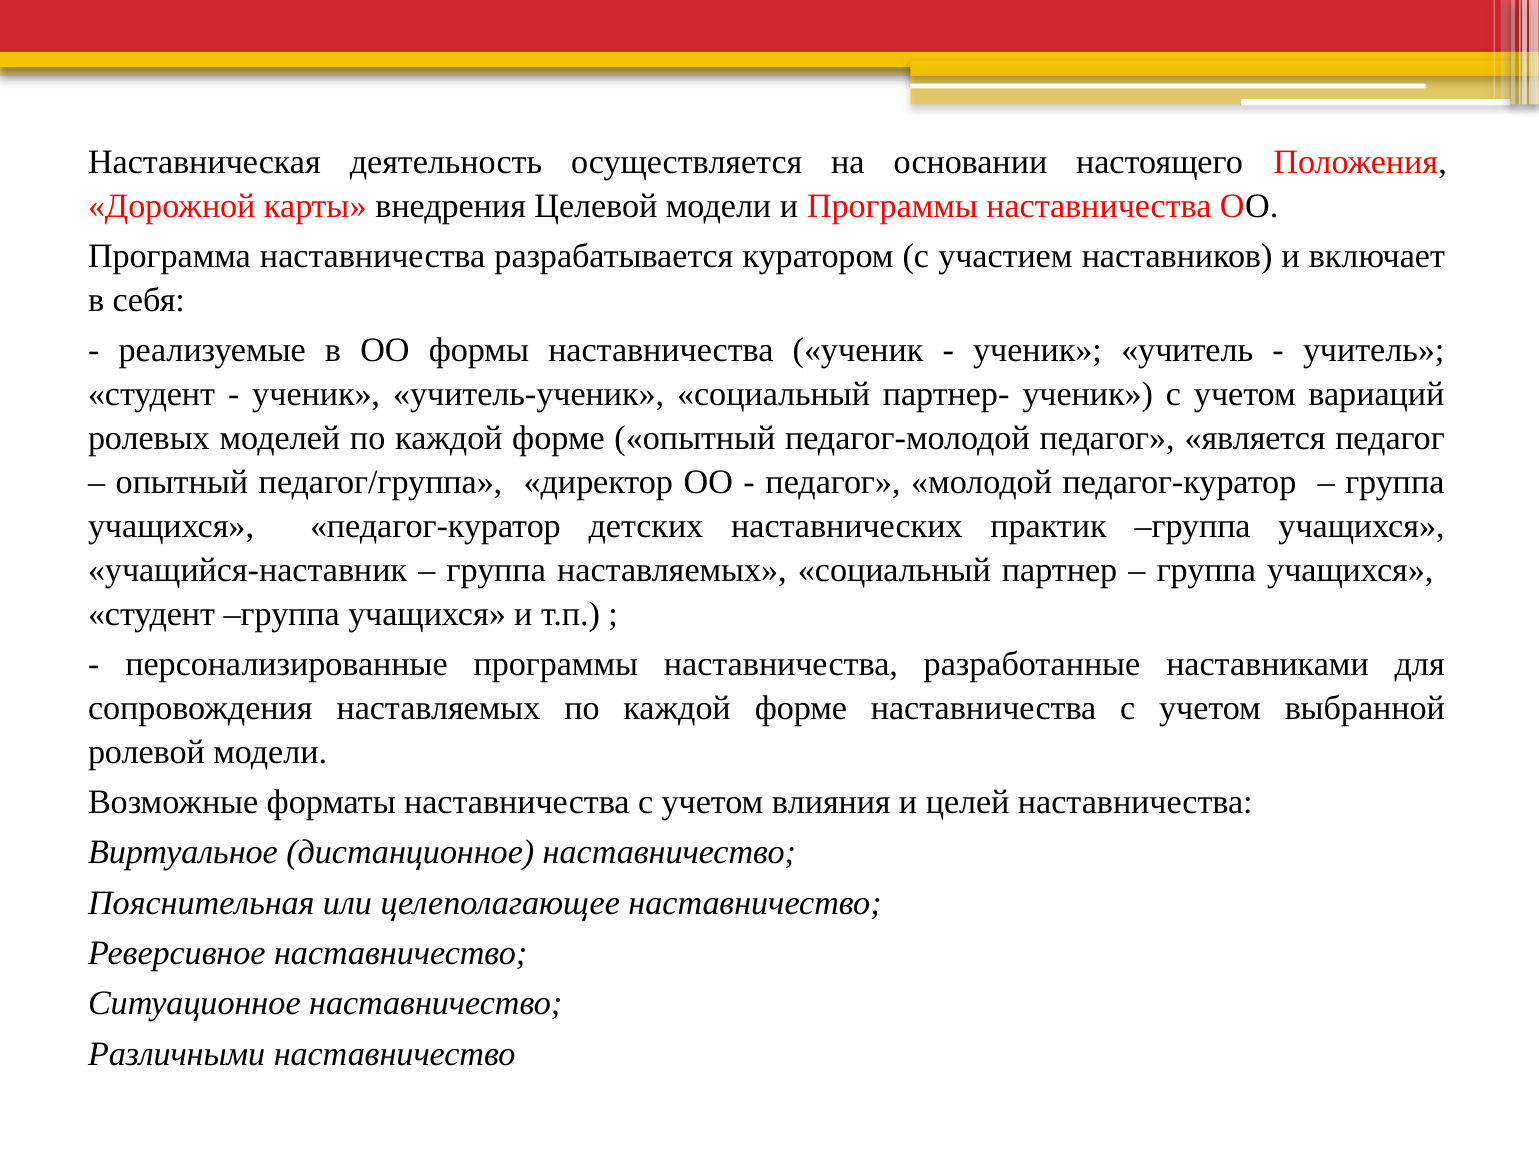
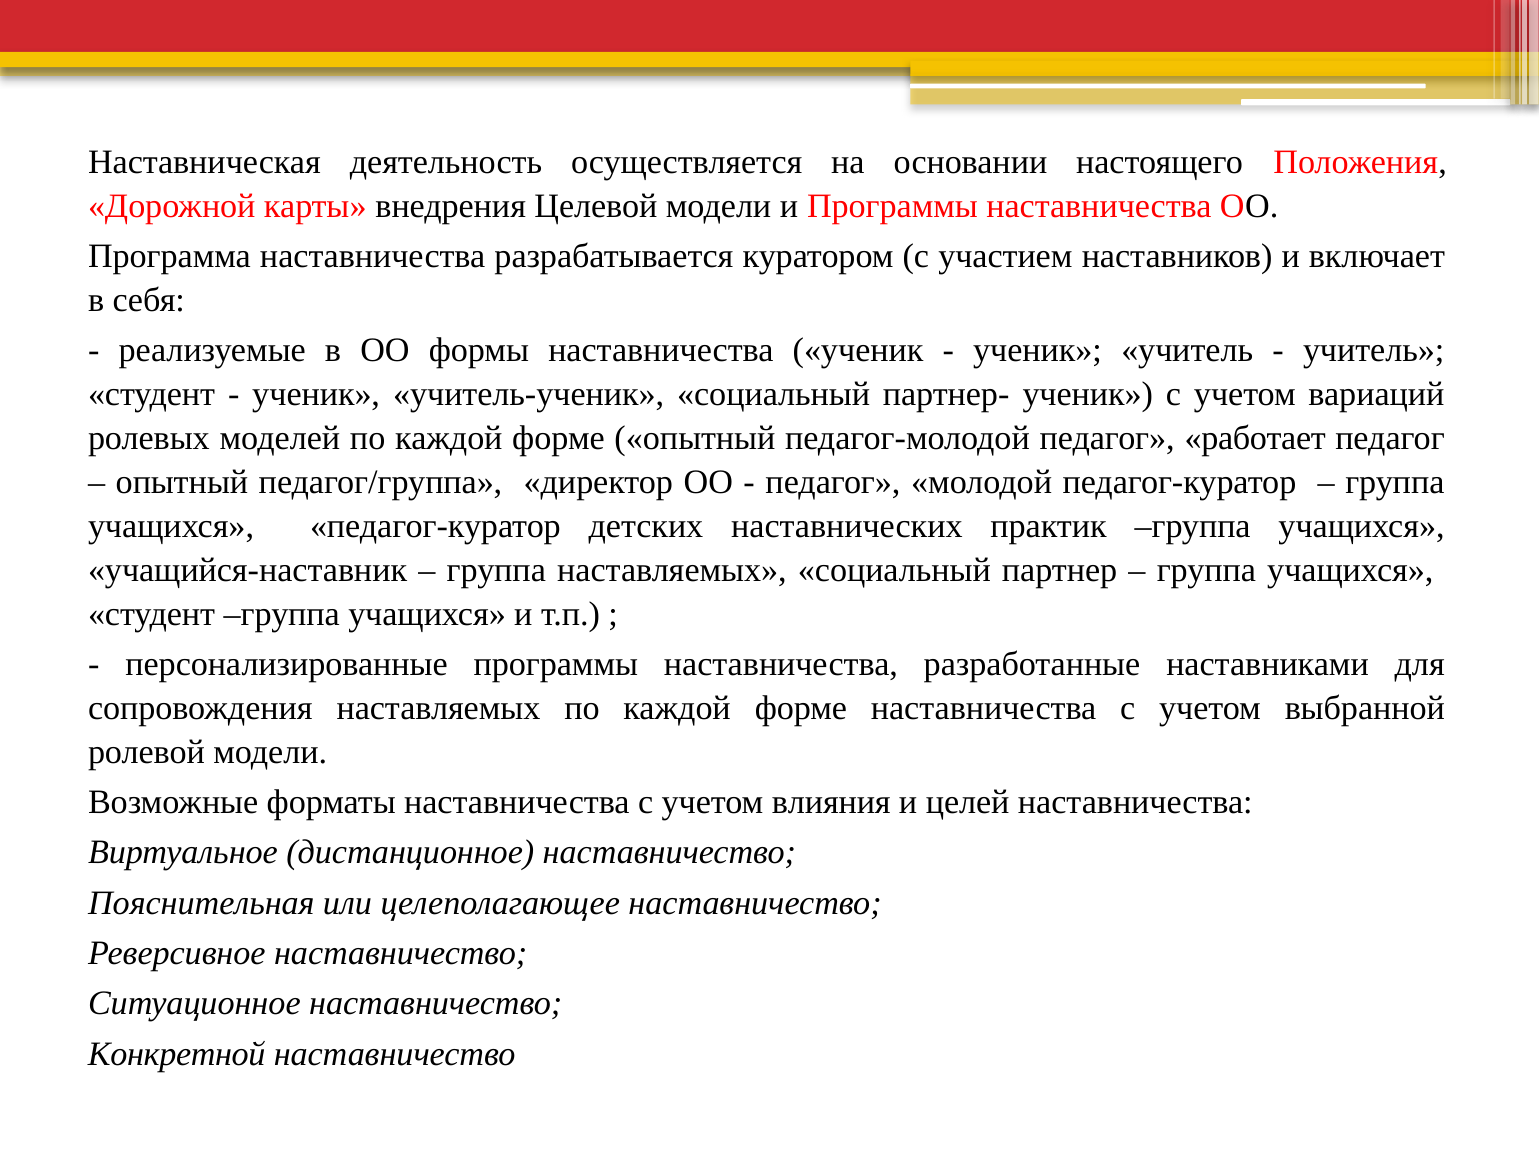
является: является -> работает (1255, 438)
Различными: Различными -> Конкретной (177, 1053)
